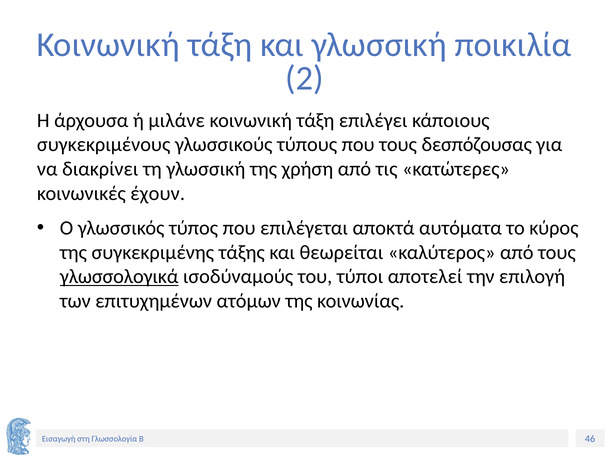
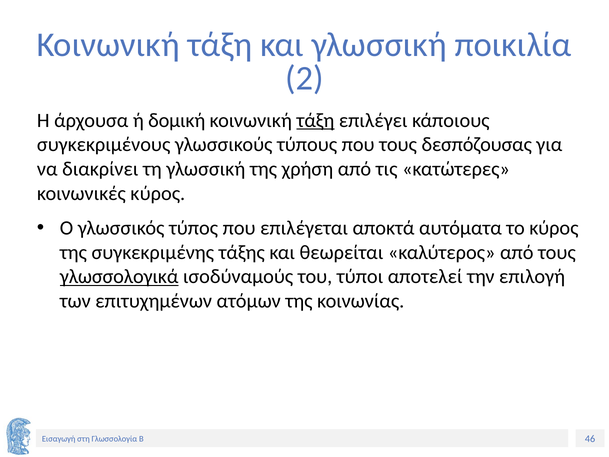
μιλάνε: μιλάνε -> δομική (177, 120)
τάξη underline: none -> present (315, 120)
κοινωνικές έχουν: έχουν -> κύρος (158, 193)
